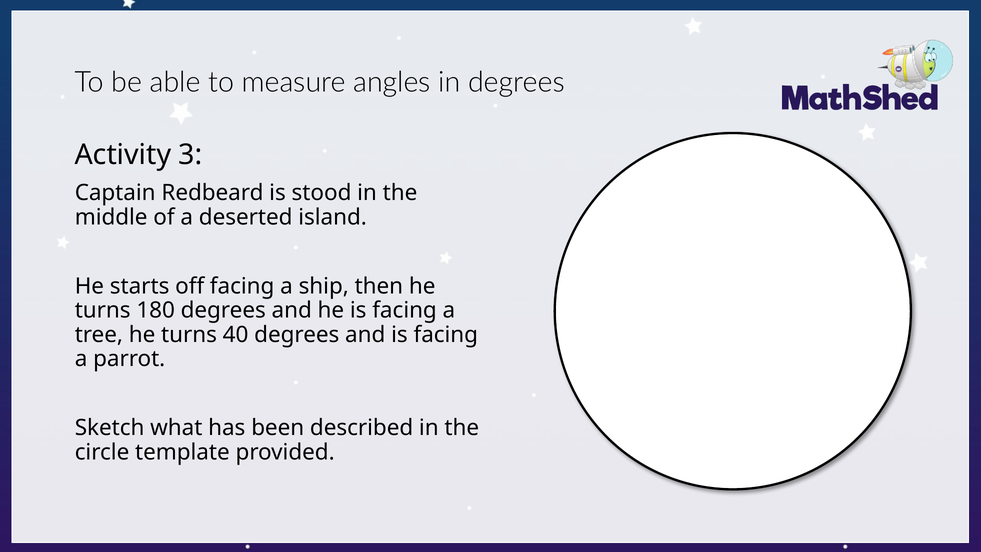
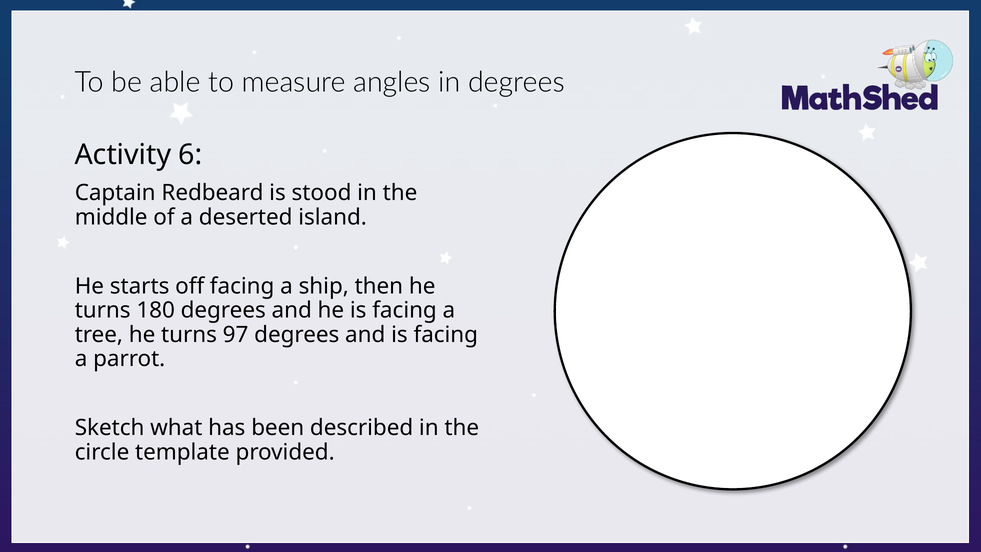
3: 3 -> 6 (191, 155)
40: 40 -> 97 (236, 335)
